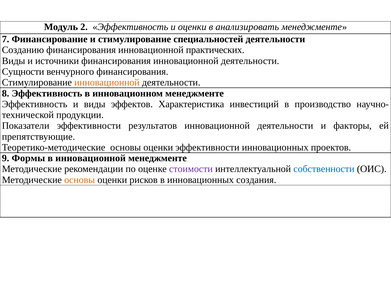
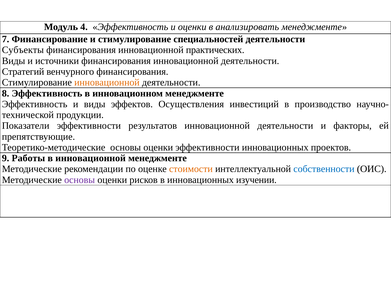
2: 2 -> 4 (84, 27)
Созданию: Созданию -> Субъекты (23, 50)
Сущности: Сущности -> Стратегий (23, 72)
Характеристика: Характеристика -> Осуществления (191, 104)
Формы: Формы -> Работы (28, 158)
стоимости colour: purple -> orange (191, 169)
основы colour: orange -> purple (80, 180)
создания: создания -> изучении (256, 180)
